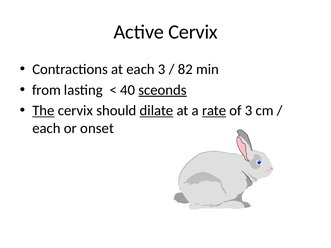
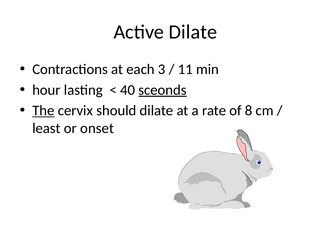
Active Cervix: Cervix -> Dilate (193, 32)
82: 82 -> 11 (185, 69)
from: from -> hour (46, 90)
dilate underline: present -> none (157, 111)
rate underline: present -> none (214, 111)
of 3: 3 -> 8 (249, 111)
each: each -> least (46, 128)
